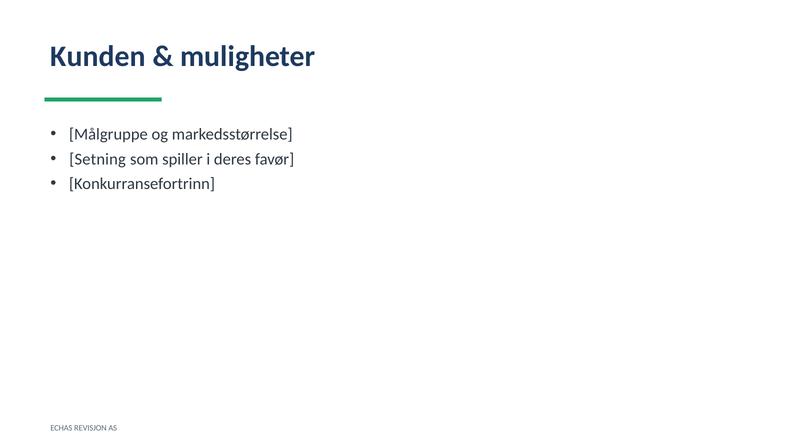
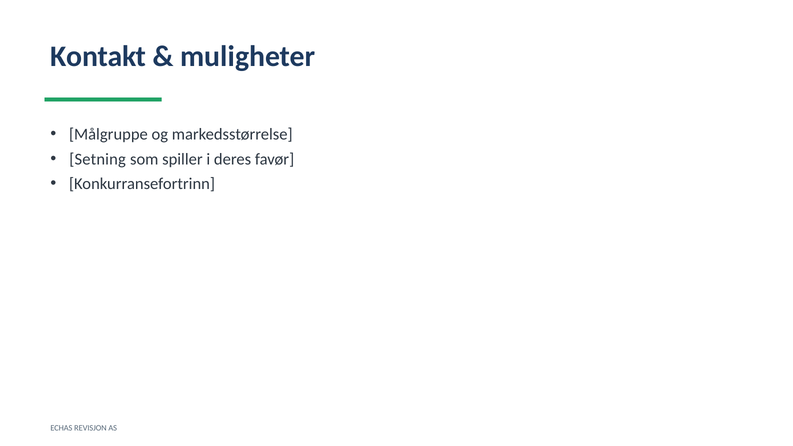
Kunden: Kunden -> Kontakt (98, 57)
